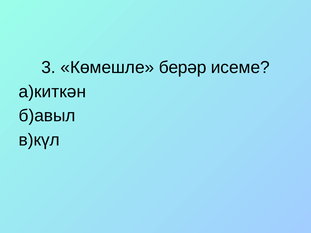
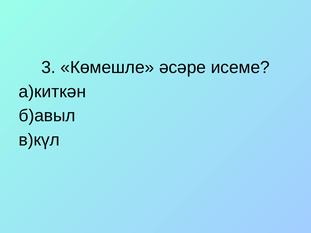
берәр: берәр -> әсәре (183, 68)
